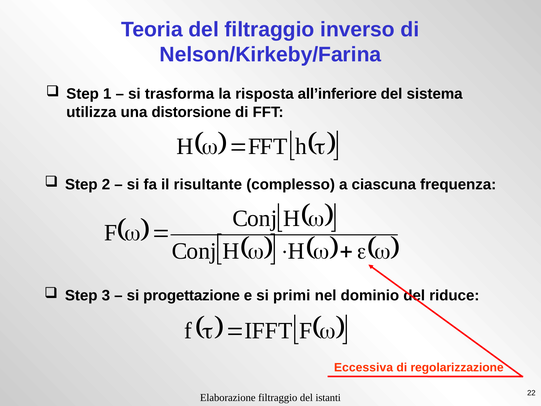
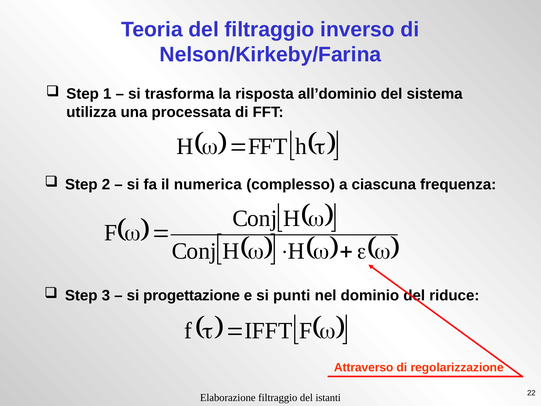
all’inferiore: all’inferiore -> all’dominio (337, 94)
distorsione: distorsione -> processata (191, 112)
risultante: risultante -> numerica (208, 184)
primi: primi -> punti (292, 295)
Eccessiva: Eccessiva -> Attraverso (364, 367)
